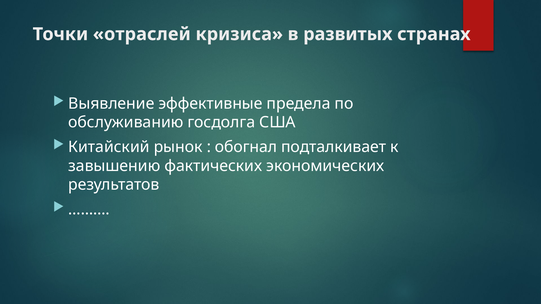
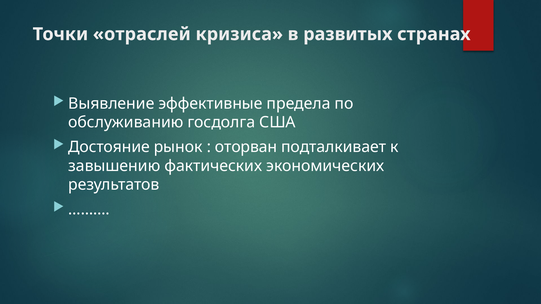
Китайский: Китайский -> Достояние (109, 147)
обогнал: обогнал -> оторван (246, 147)
